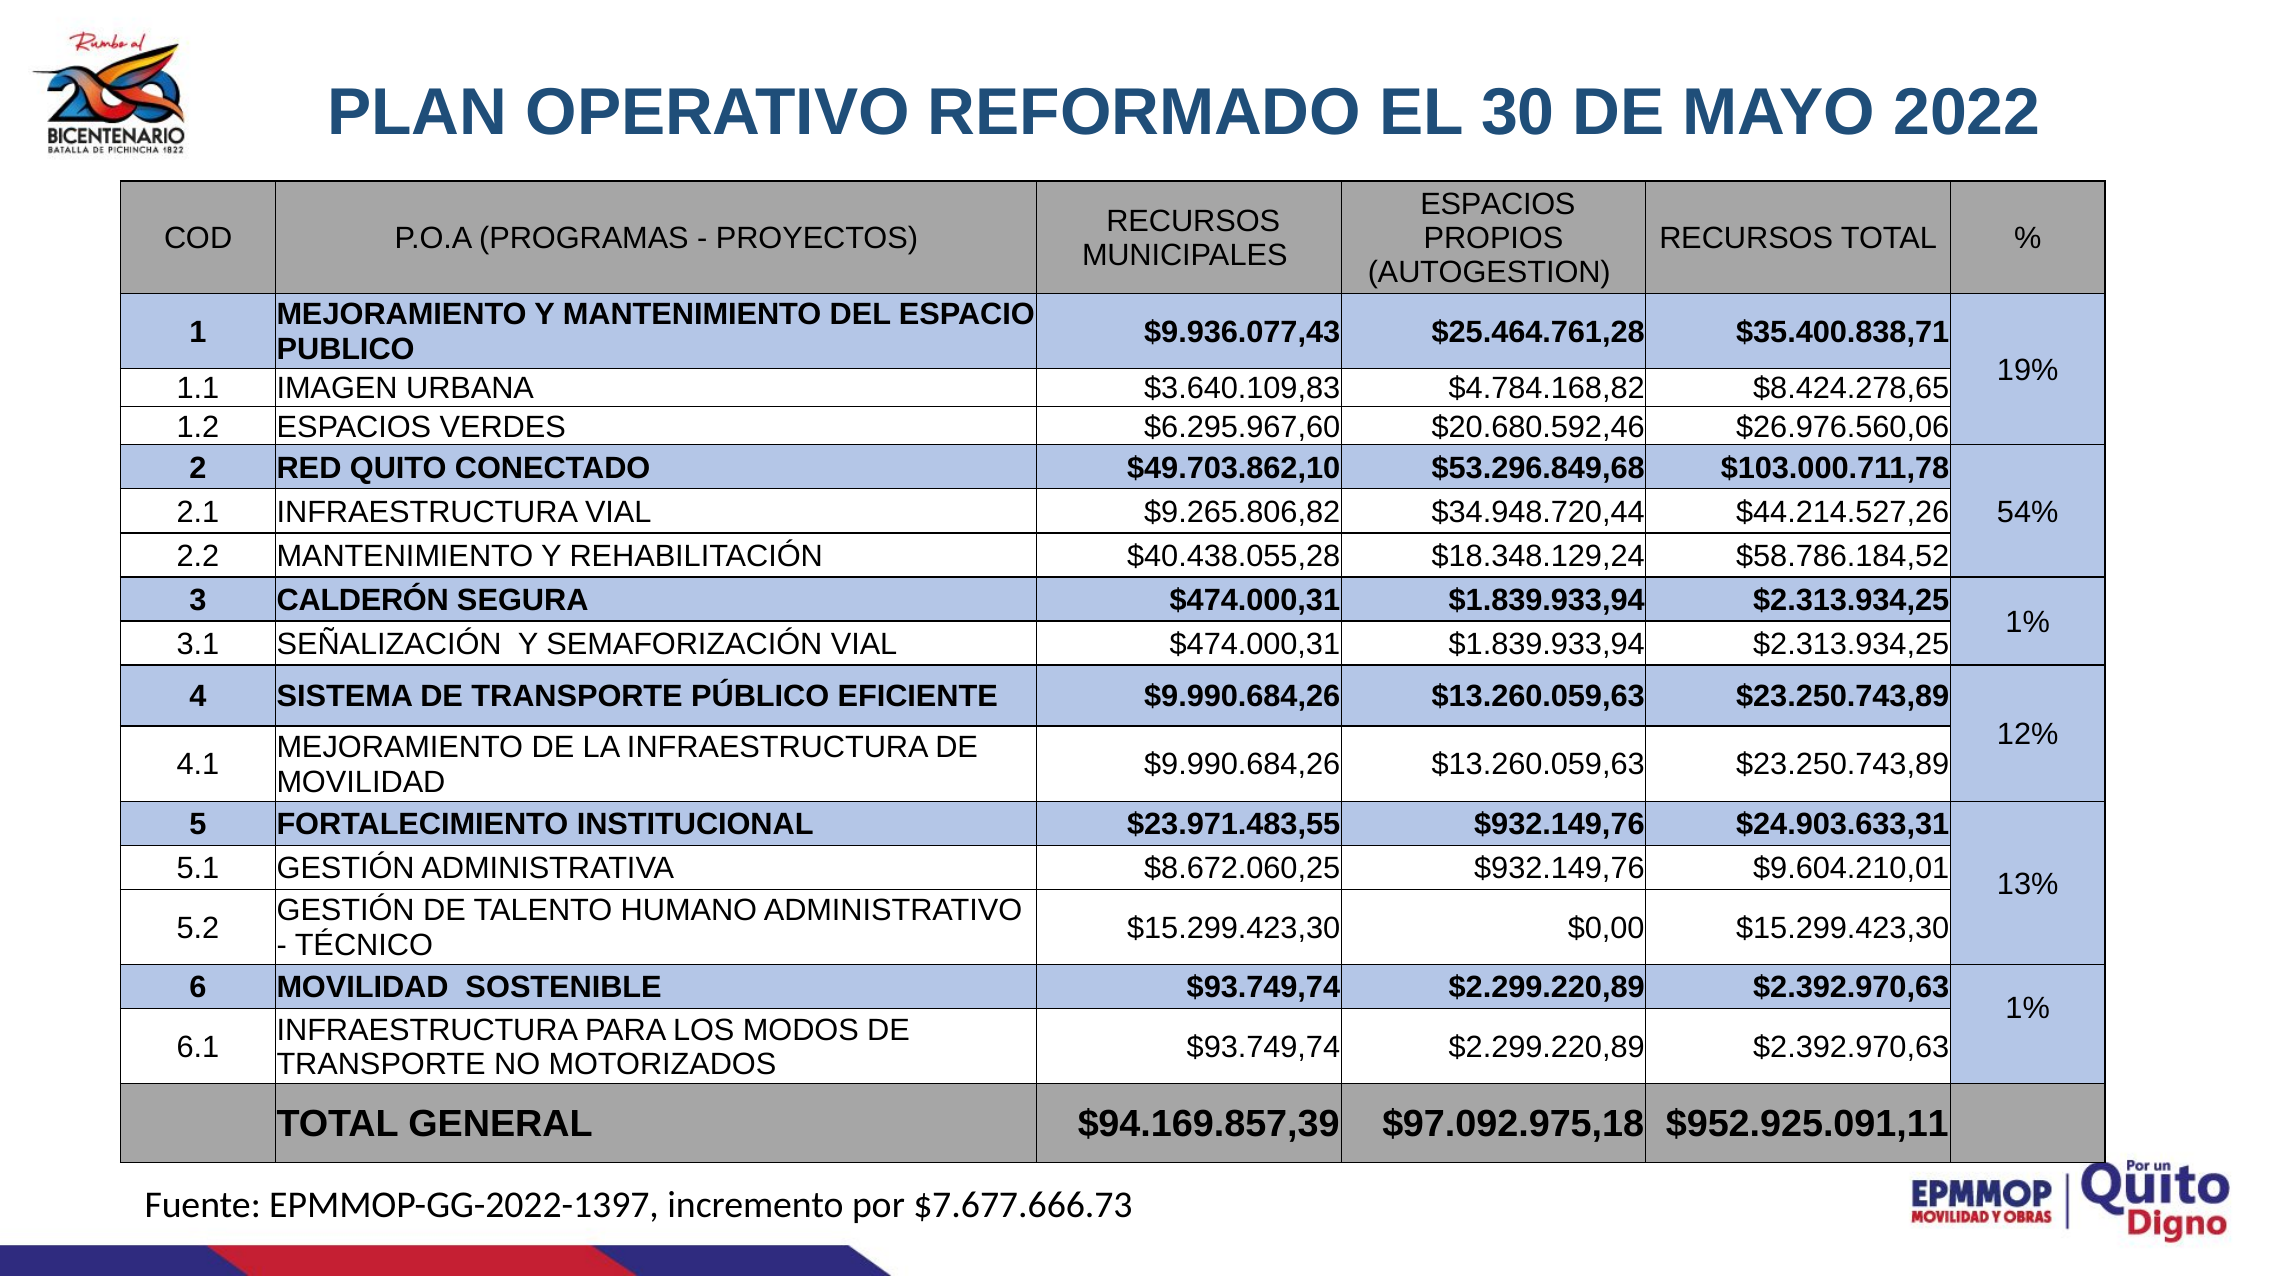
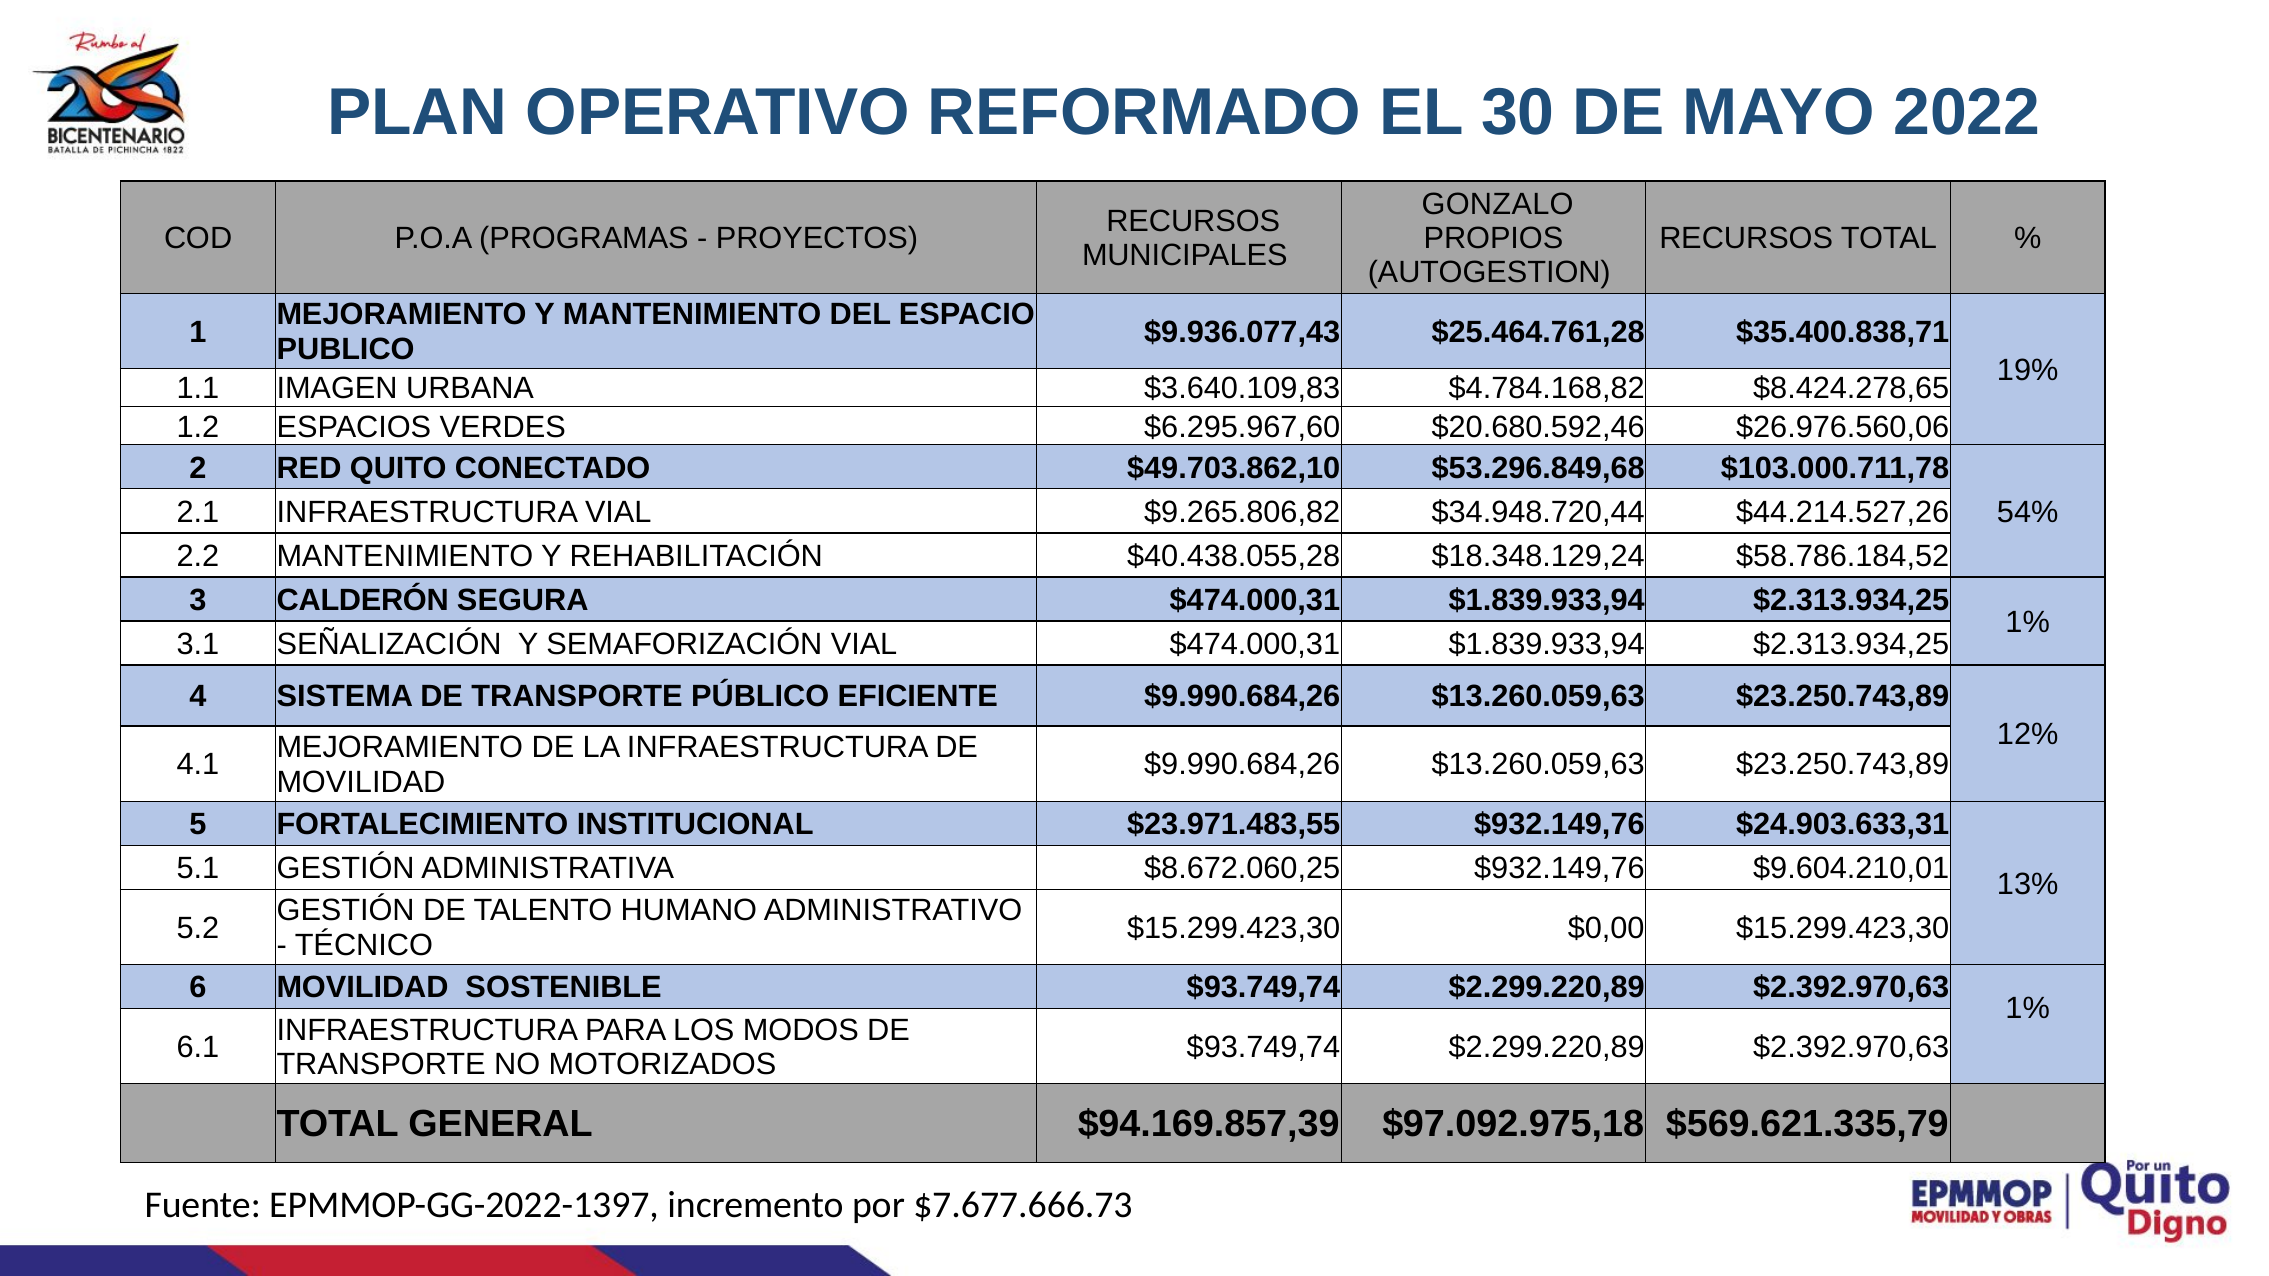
ESPACIOS: ESPACIOS -> GONZALO (1498, 204)
$952.925.091,11: $952.925.091,11 -> $569.621.335,79 (1807, 1124)
